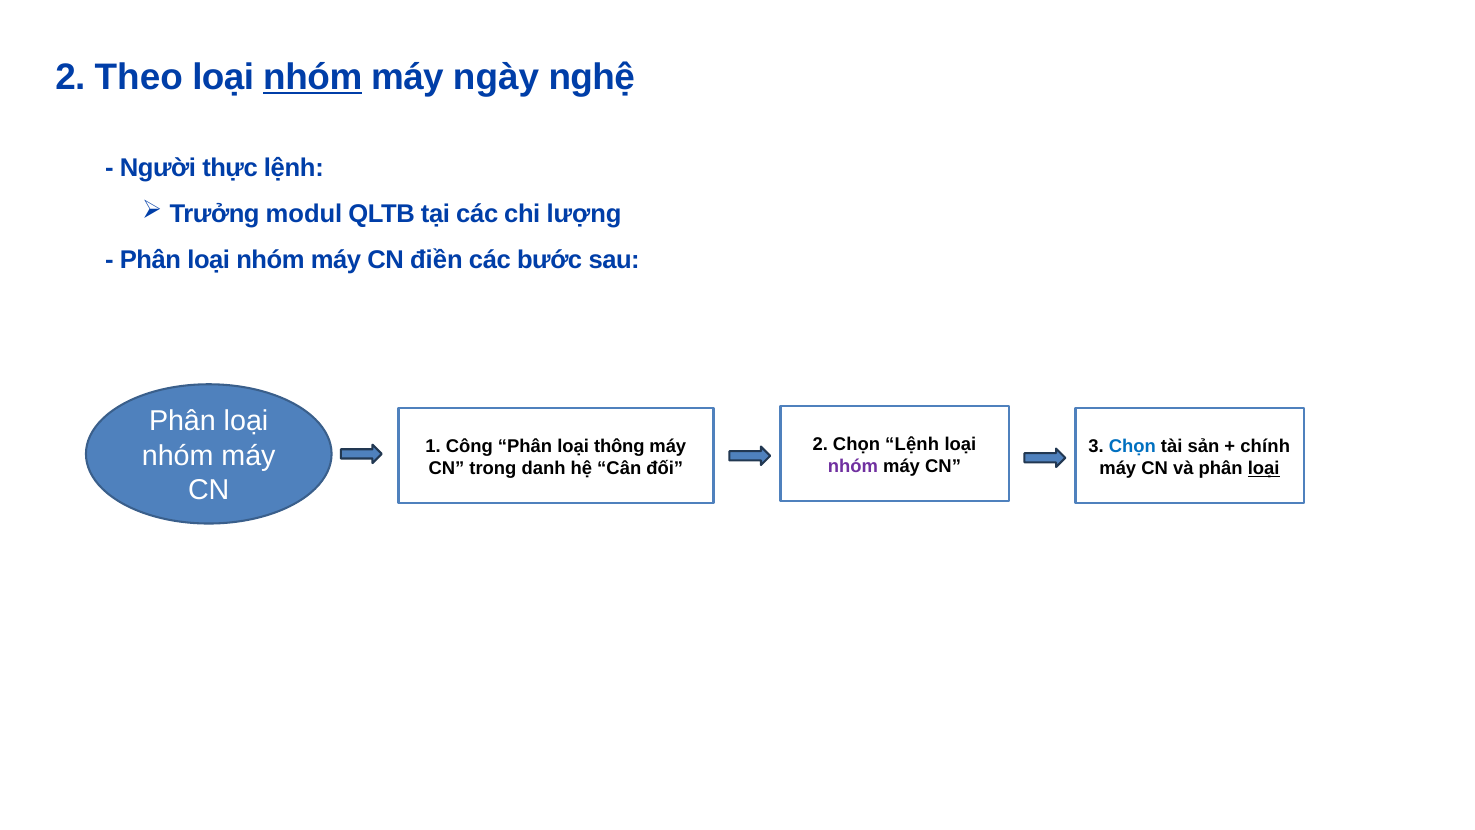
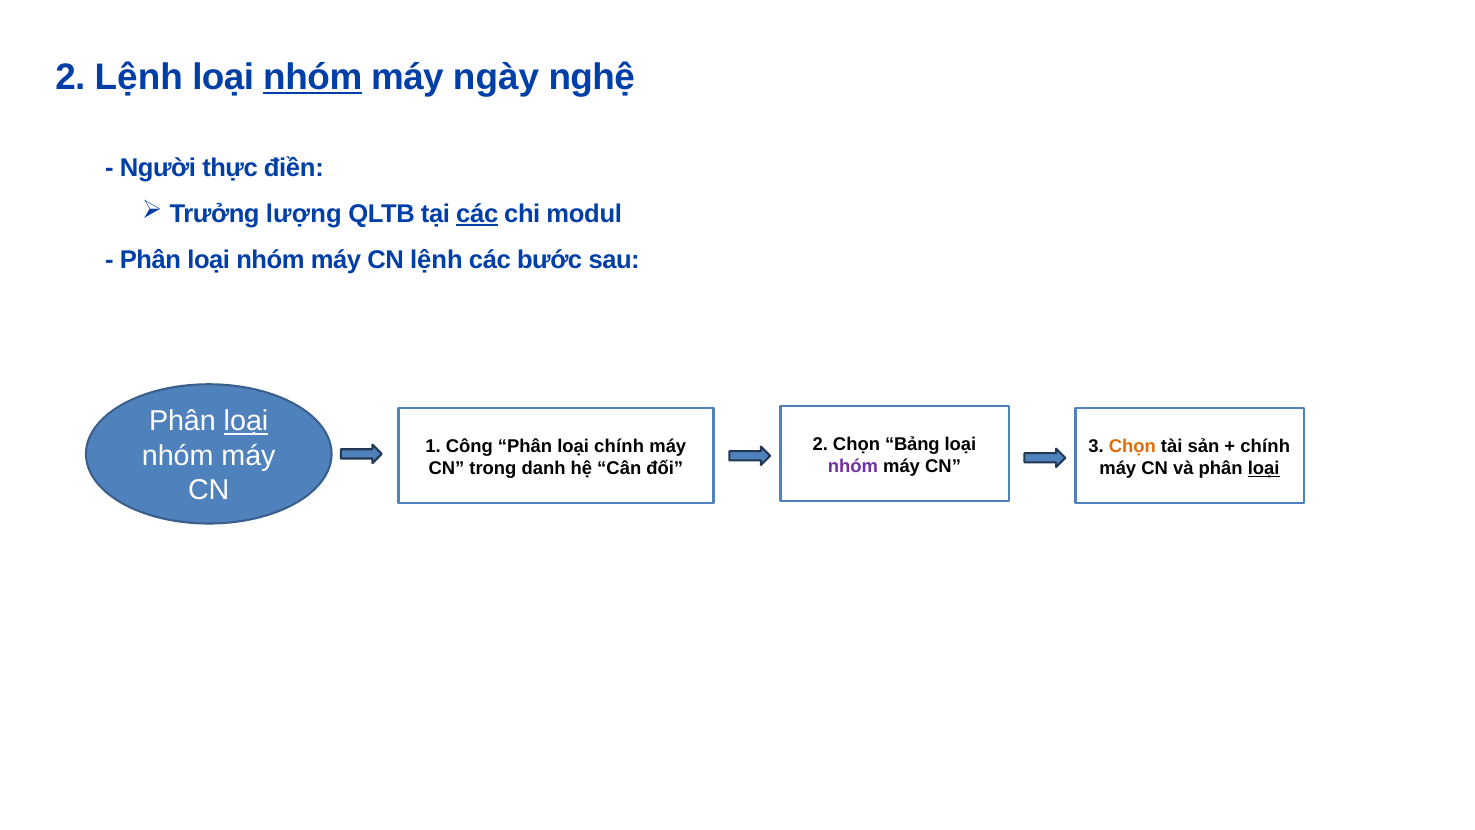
2 Theo: Theo -> Lệnh (139, 77)
thực lệnh: lệnh -> điền (294, 168)
modul: modul -> lượng (304, 214)
các underline: none -> present (477, 214)
lượng: lượng -> modul (584, 214)
CN điền: điền -> lệnh (436, 260)
loại underline: none -> present (246, 421)
Chọn Lệnh: Lệnh -> Bảng (912, 444)
loại thông: thông -> chính (619, 446)
Chọn colour: blue -> orange (1132, 446)
